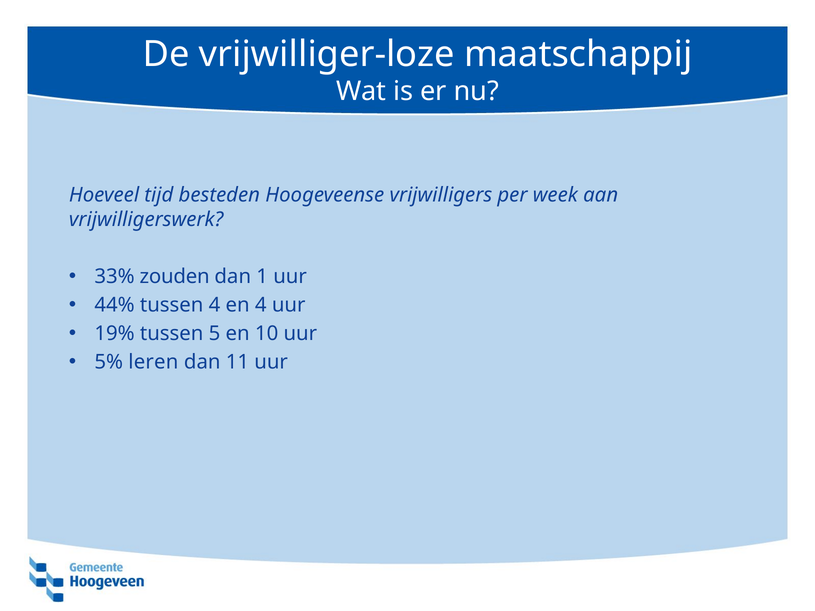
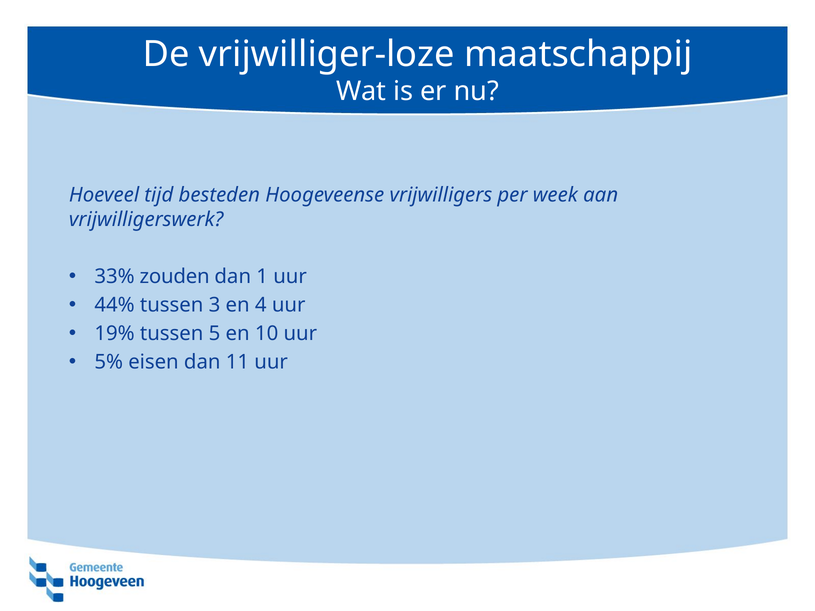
tussen 4: 4 -> 3 (215, 305)
leren: leren -> eisen (153, 362)
